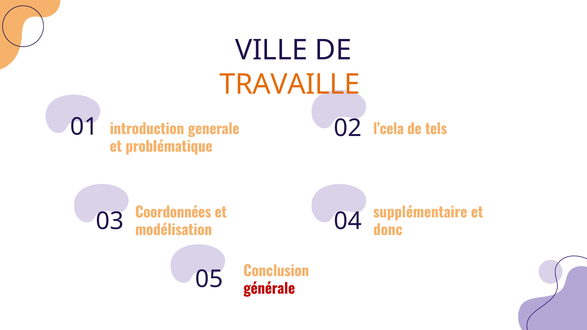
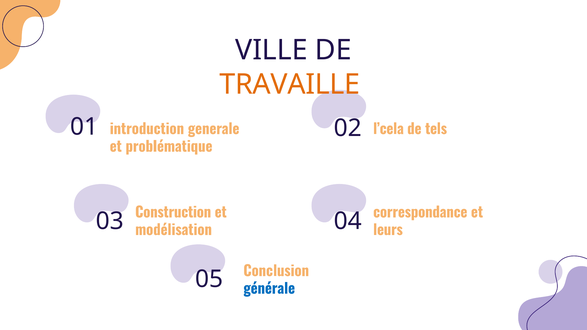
Coordonnées: Coordonnées -> Construction (173, 213)
supplémentaire: supplémentaire -> correspondance (420, 213)
donc: donc -> leurs (388, 230)
générale colour: red -> blue (269, 289)
